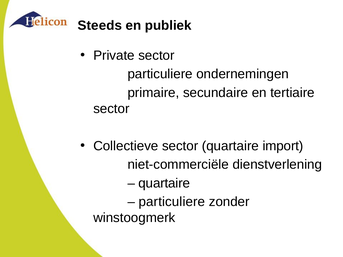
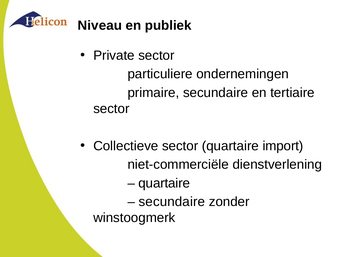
Steeds: Steeds -> Niveau (100, 26)
particuliere: particuliere -> secundaire (172, 202)
